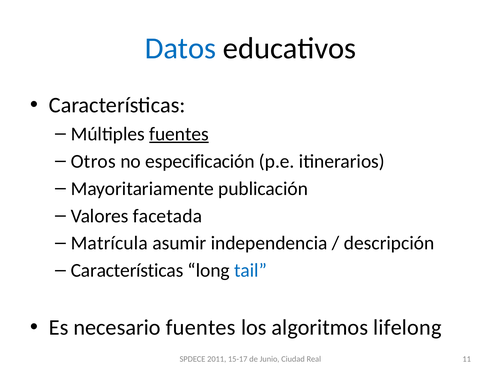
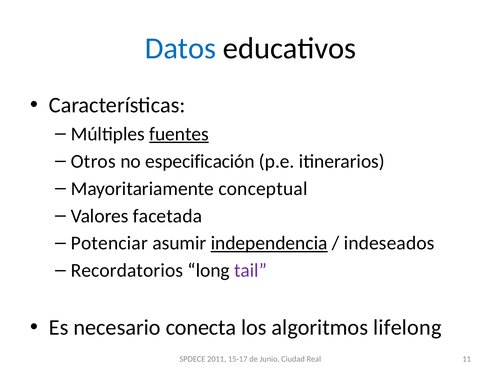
publicación: publicación -> conceptual (263, 188)
Matrícula: Matrícula -> Potenciar (109, 243)
independencia underline: none -> present (269, 243)
descripción: descripción -> indeseados (389, 243)
Características: Características -> Recordatorios (127, 270)
tail colour: blue -> purple (251, 270)
necesario fuentes: fuentes -> conecta (201, 327)
